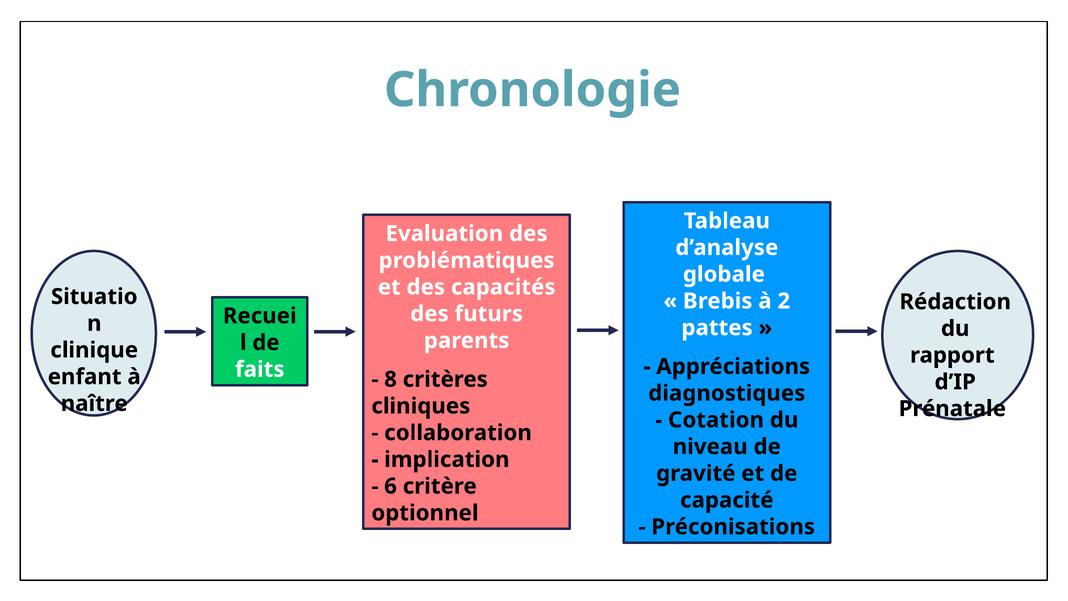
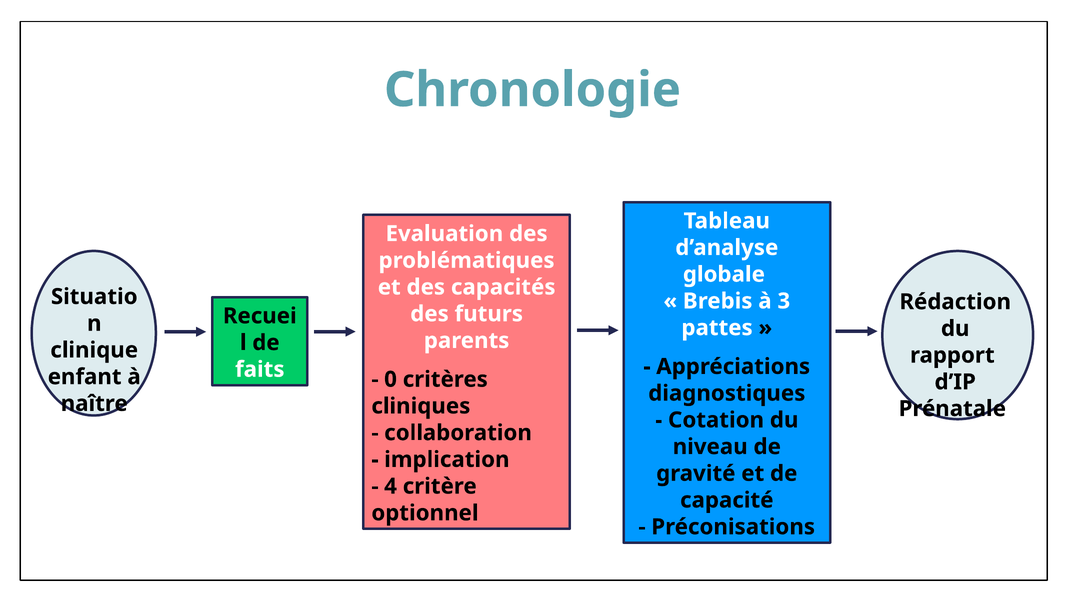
2: 2 -> 3 (784, 301)
8: 8 -> 0 (391, 379)
6: 6 -> 4 (391, 486)
